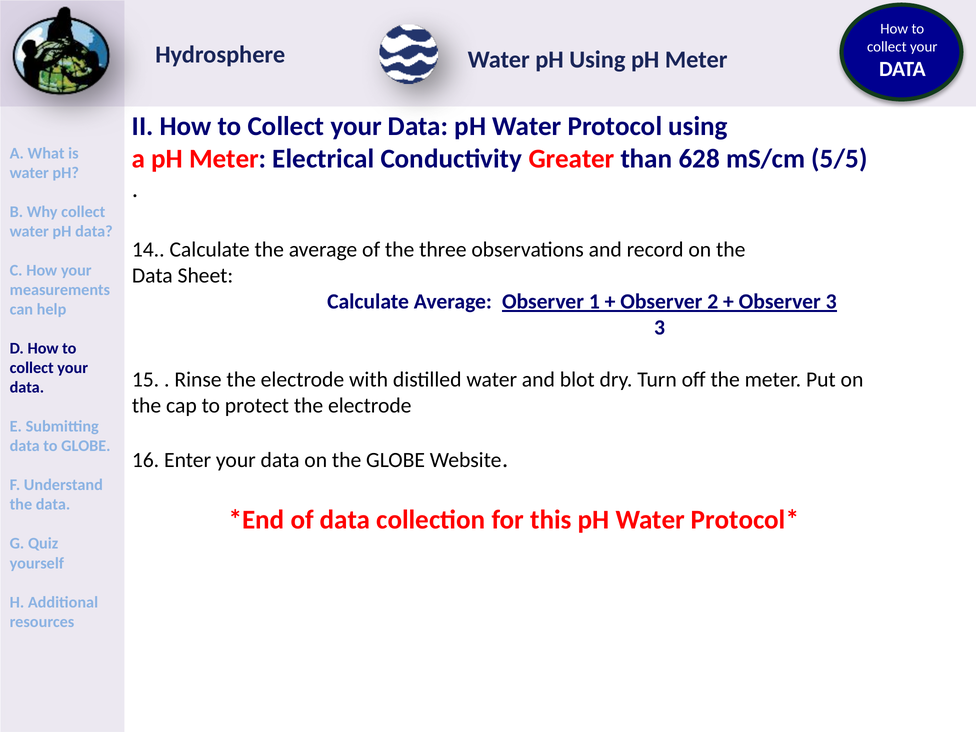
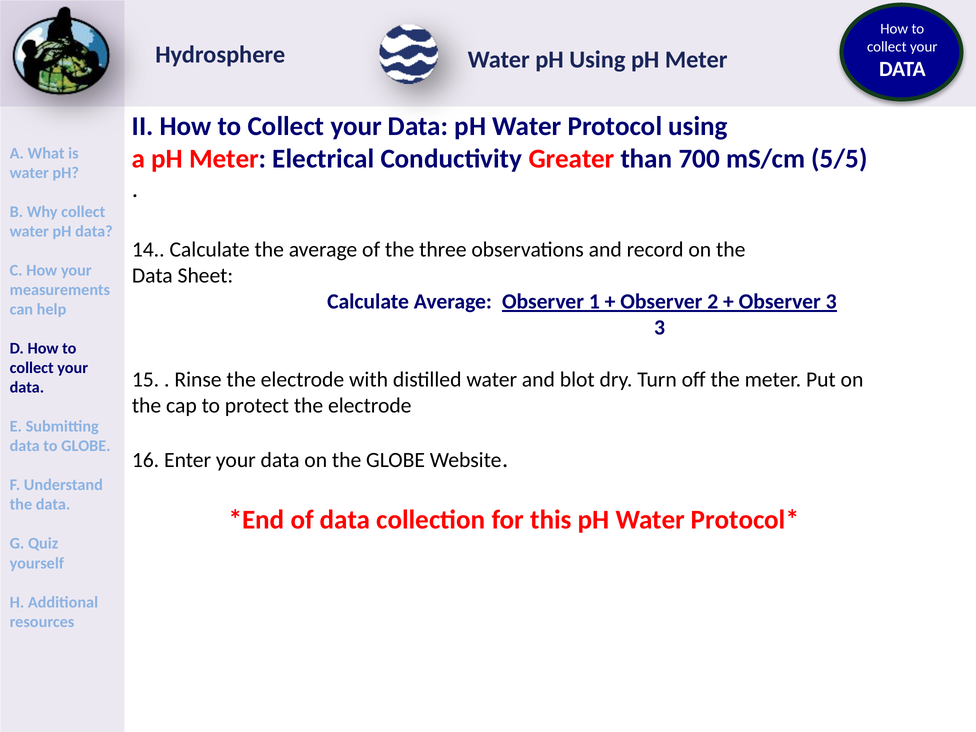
628: 628 -> 700 (699, 159)
